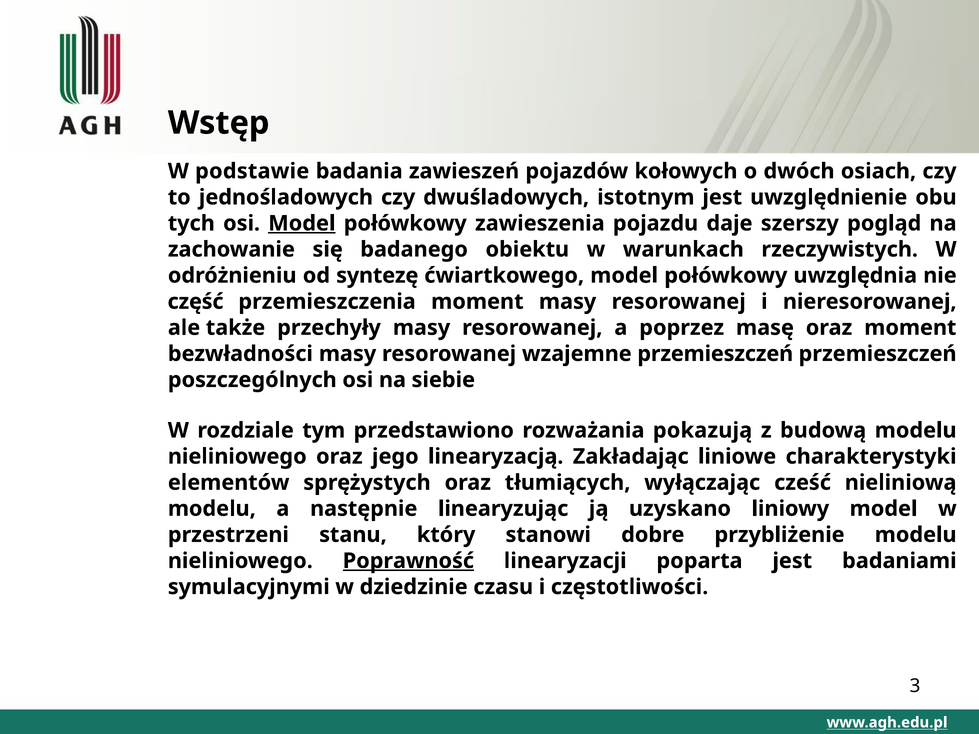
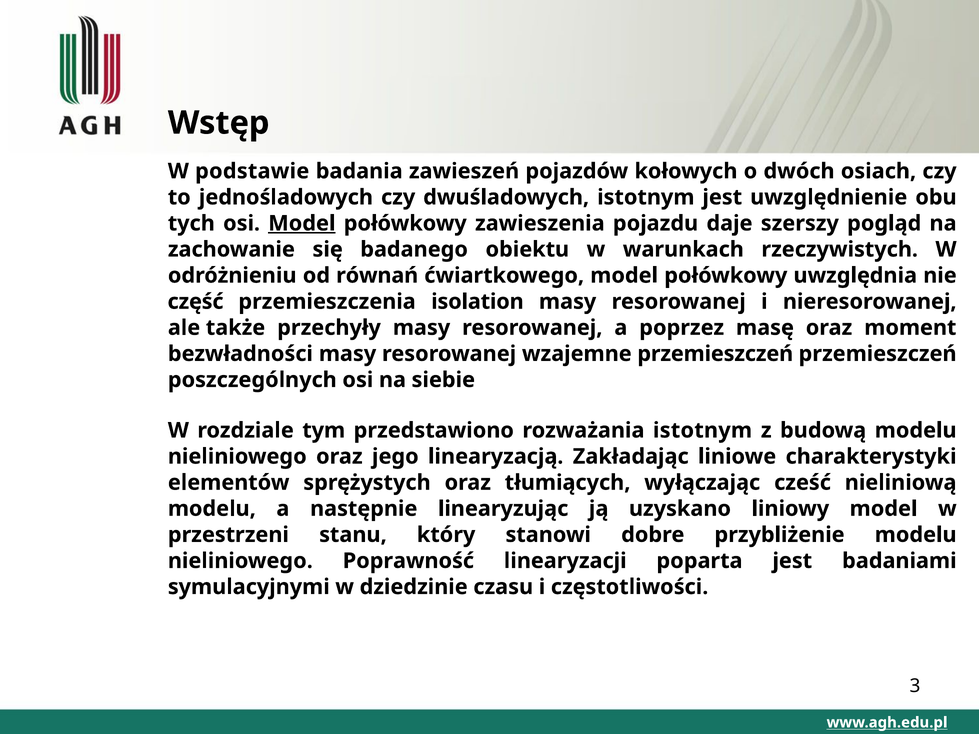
syntezę: syntezę -> równań (377, 276)
przemieszczenia moment: moment -> isolation (477, 302)
rozważania pokazują: pokazują -> istotnym (703, 431)
Poprawność underline: present -> none (408, 561)
